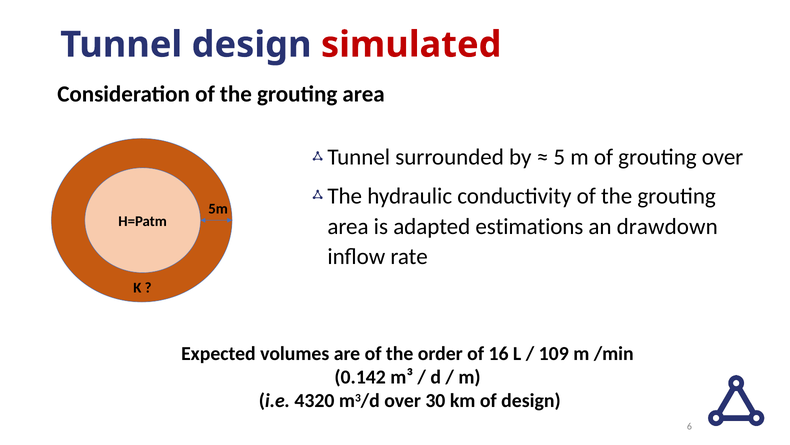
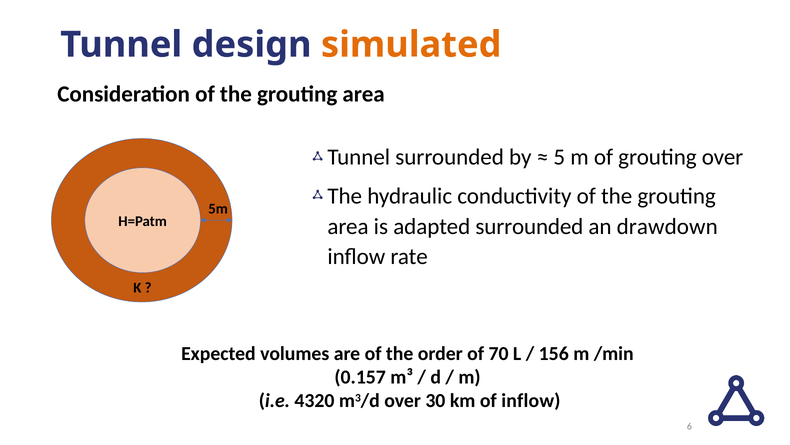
simulated colour: red -> orange (411, 45)
adapted estimations: estimations -> surrounded (529, 226)
16: 16 -> 70 (499, 353)
109: 109 -> 156 (554, 353)
0.142: 0.142 -> 0.157 (360, 377)
of design: design -> inflow (531, 400)
